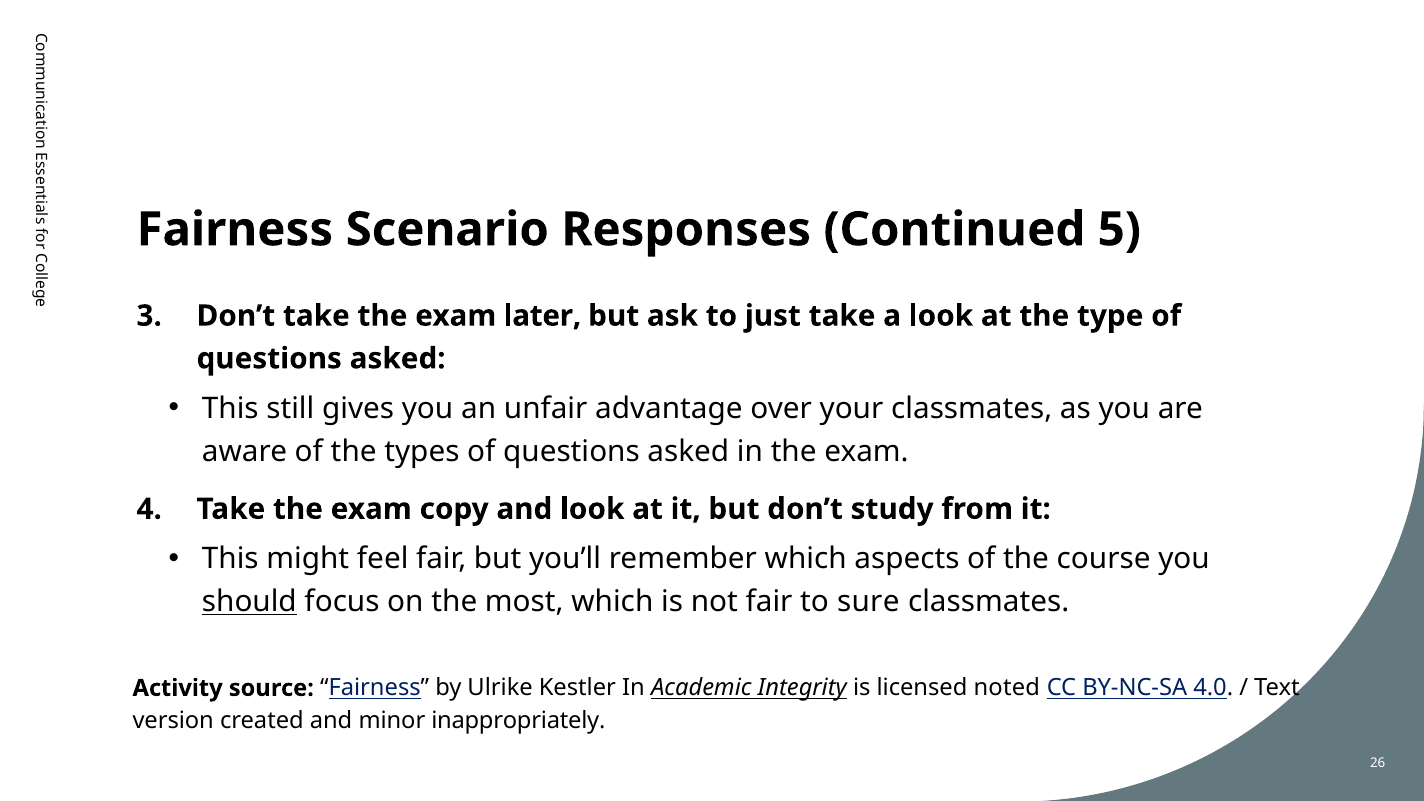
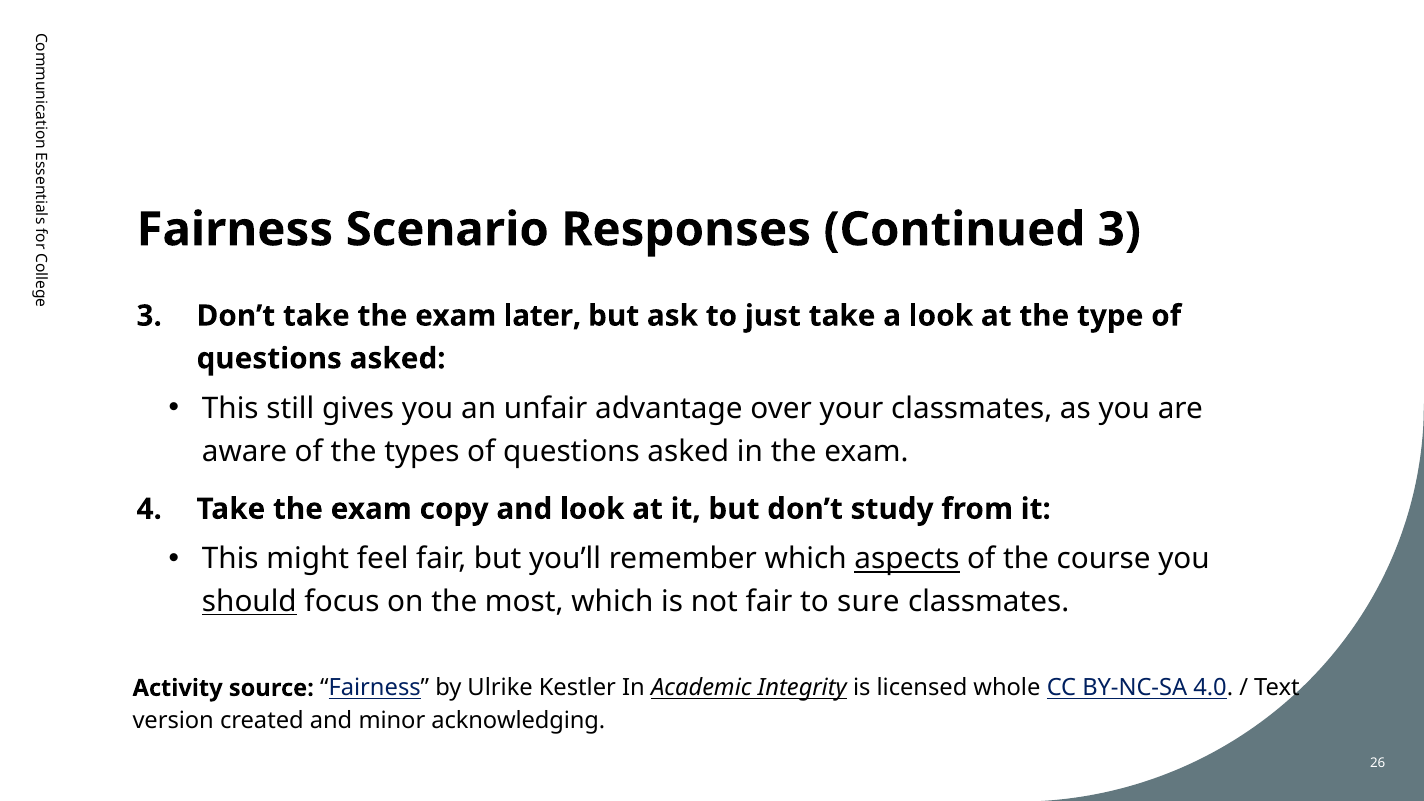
Continued 5: 5 -> 3 (1119, 230)
aspects underline: none -> present (907, 559)
noted: noted -> whole (1007, 688)
inappropriately: inappropriately -> acknowledging (518, 720)
